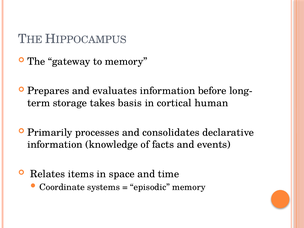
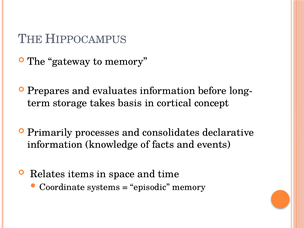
human: human -> concept (212, 103)
